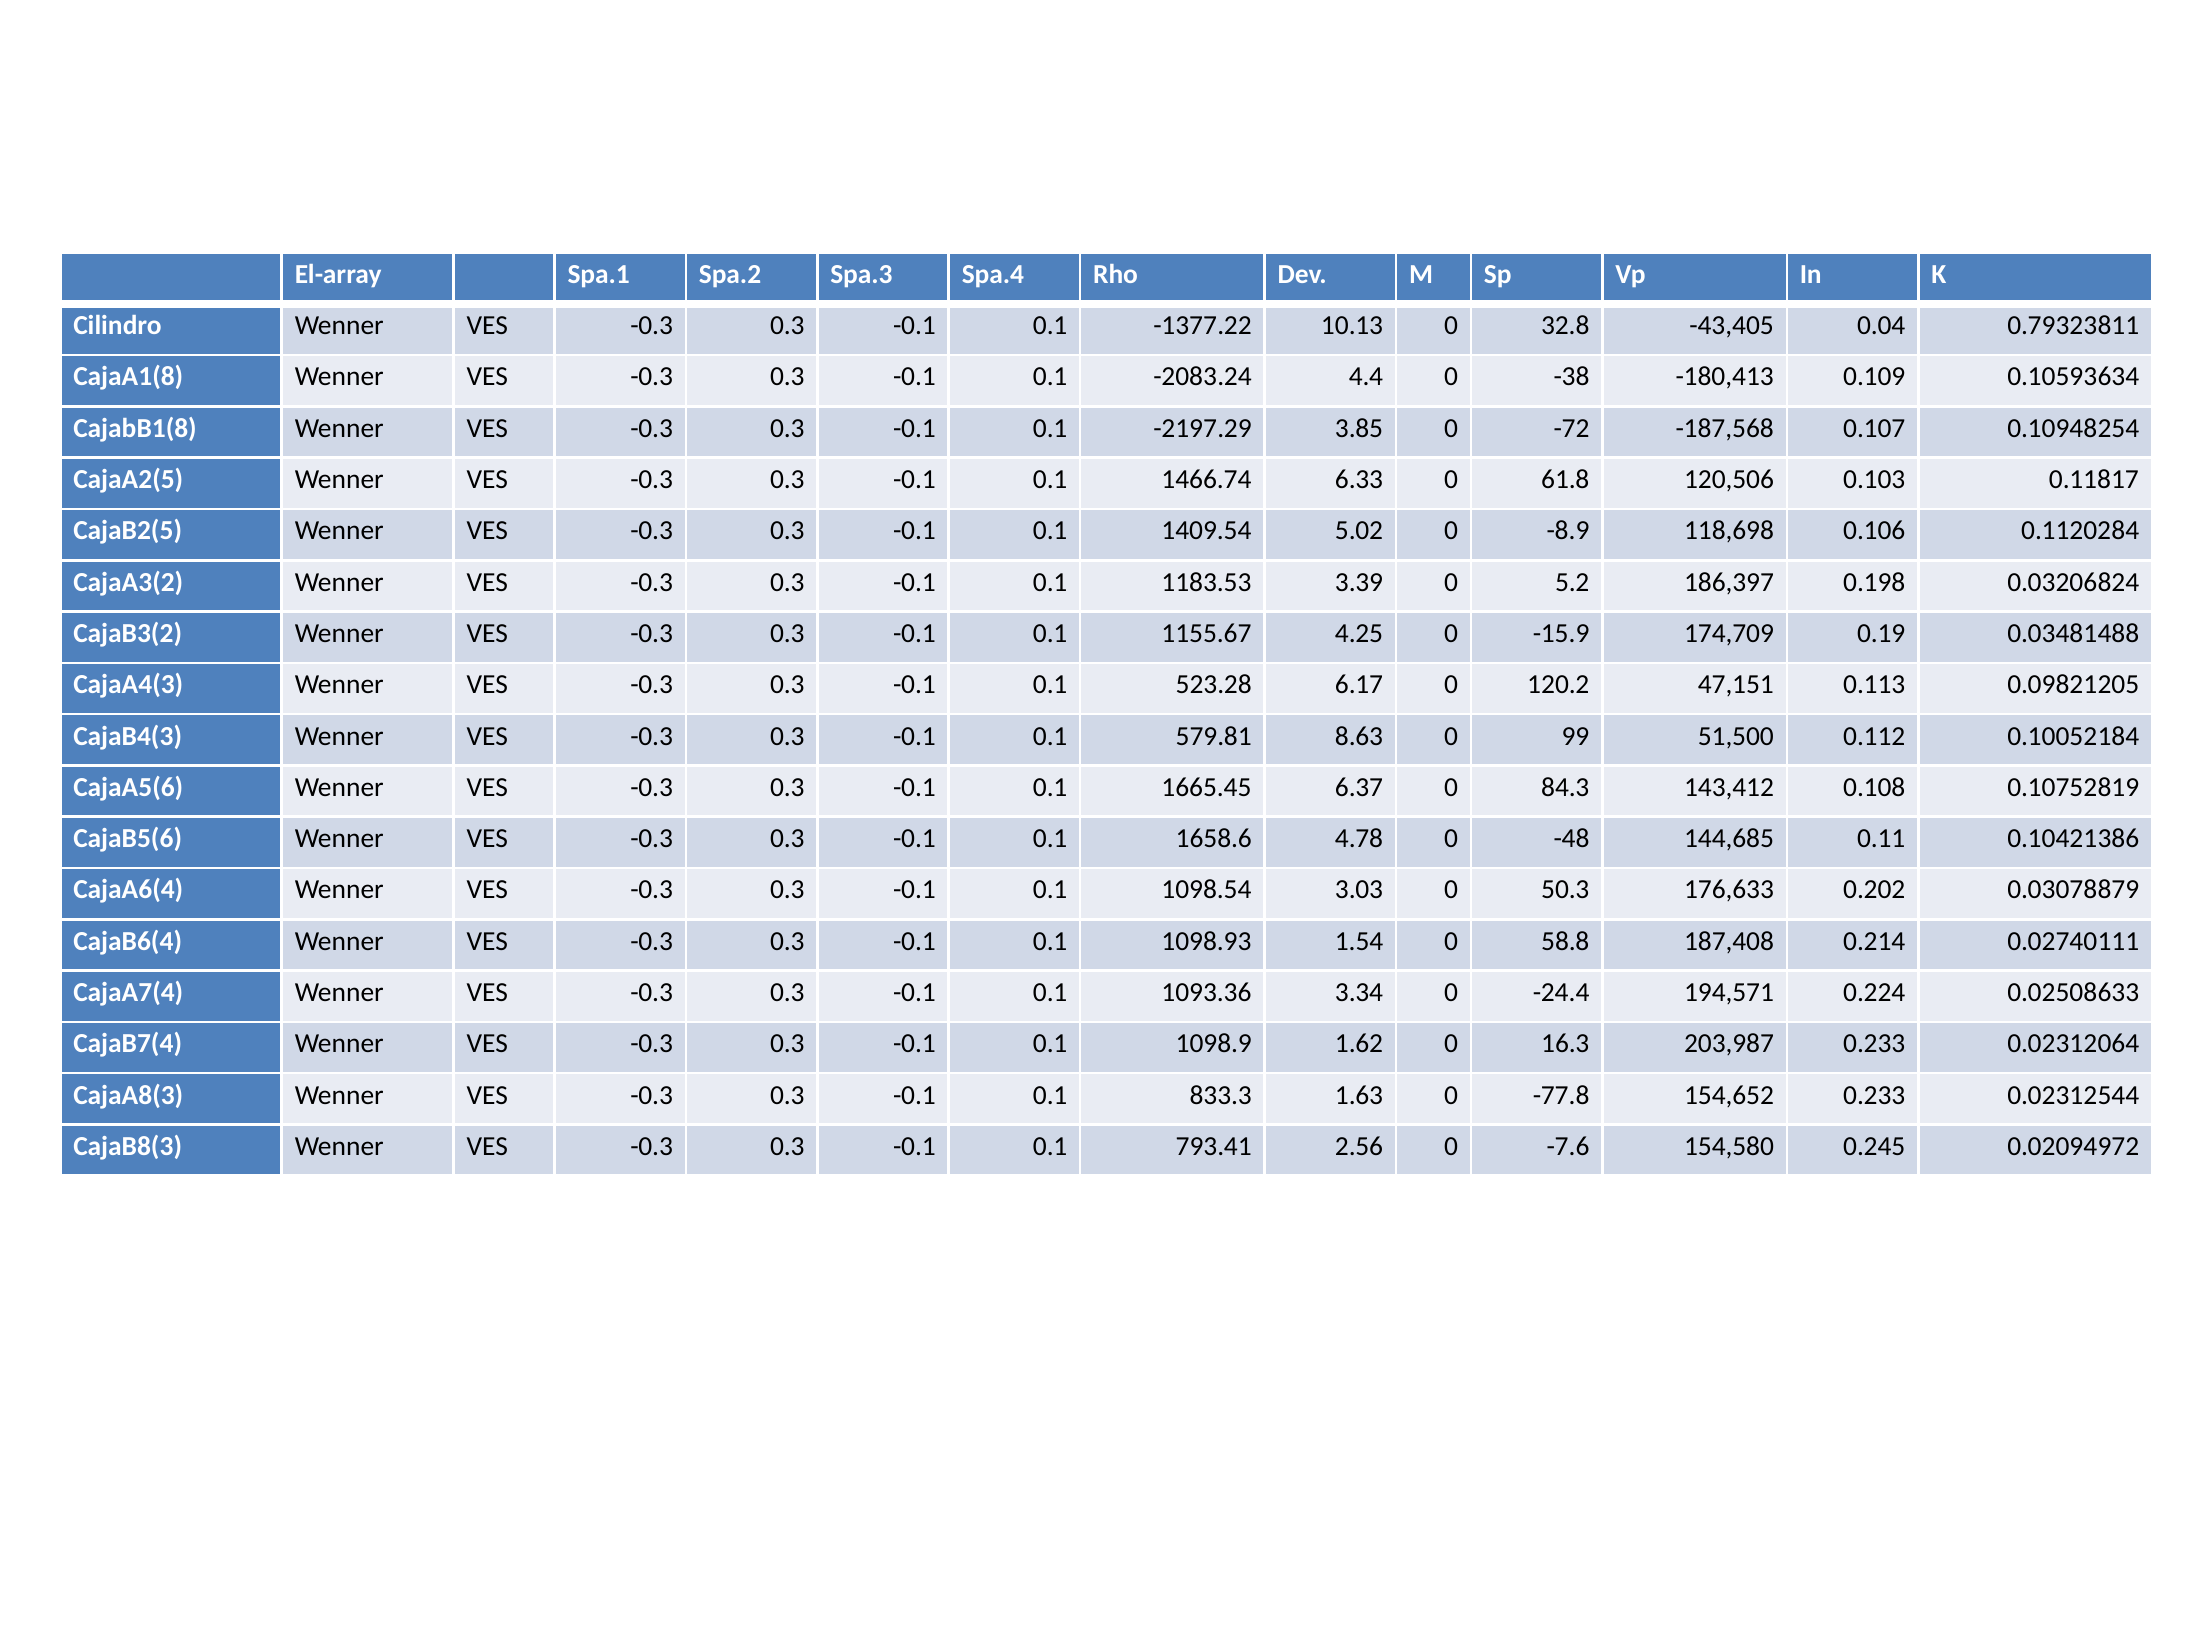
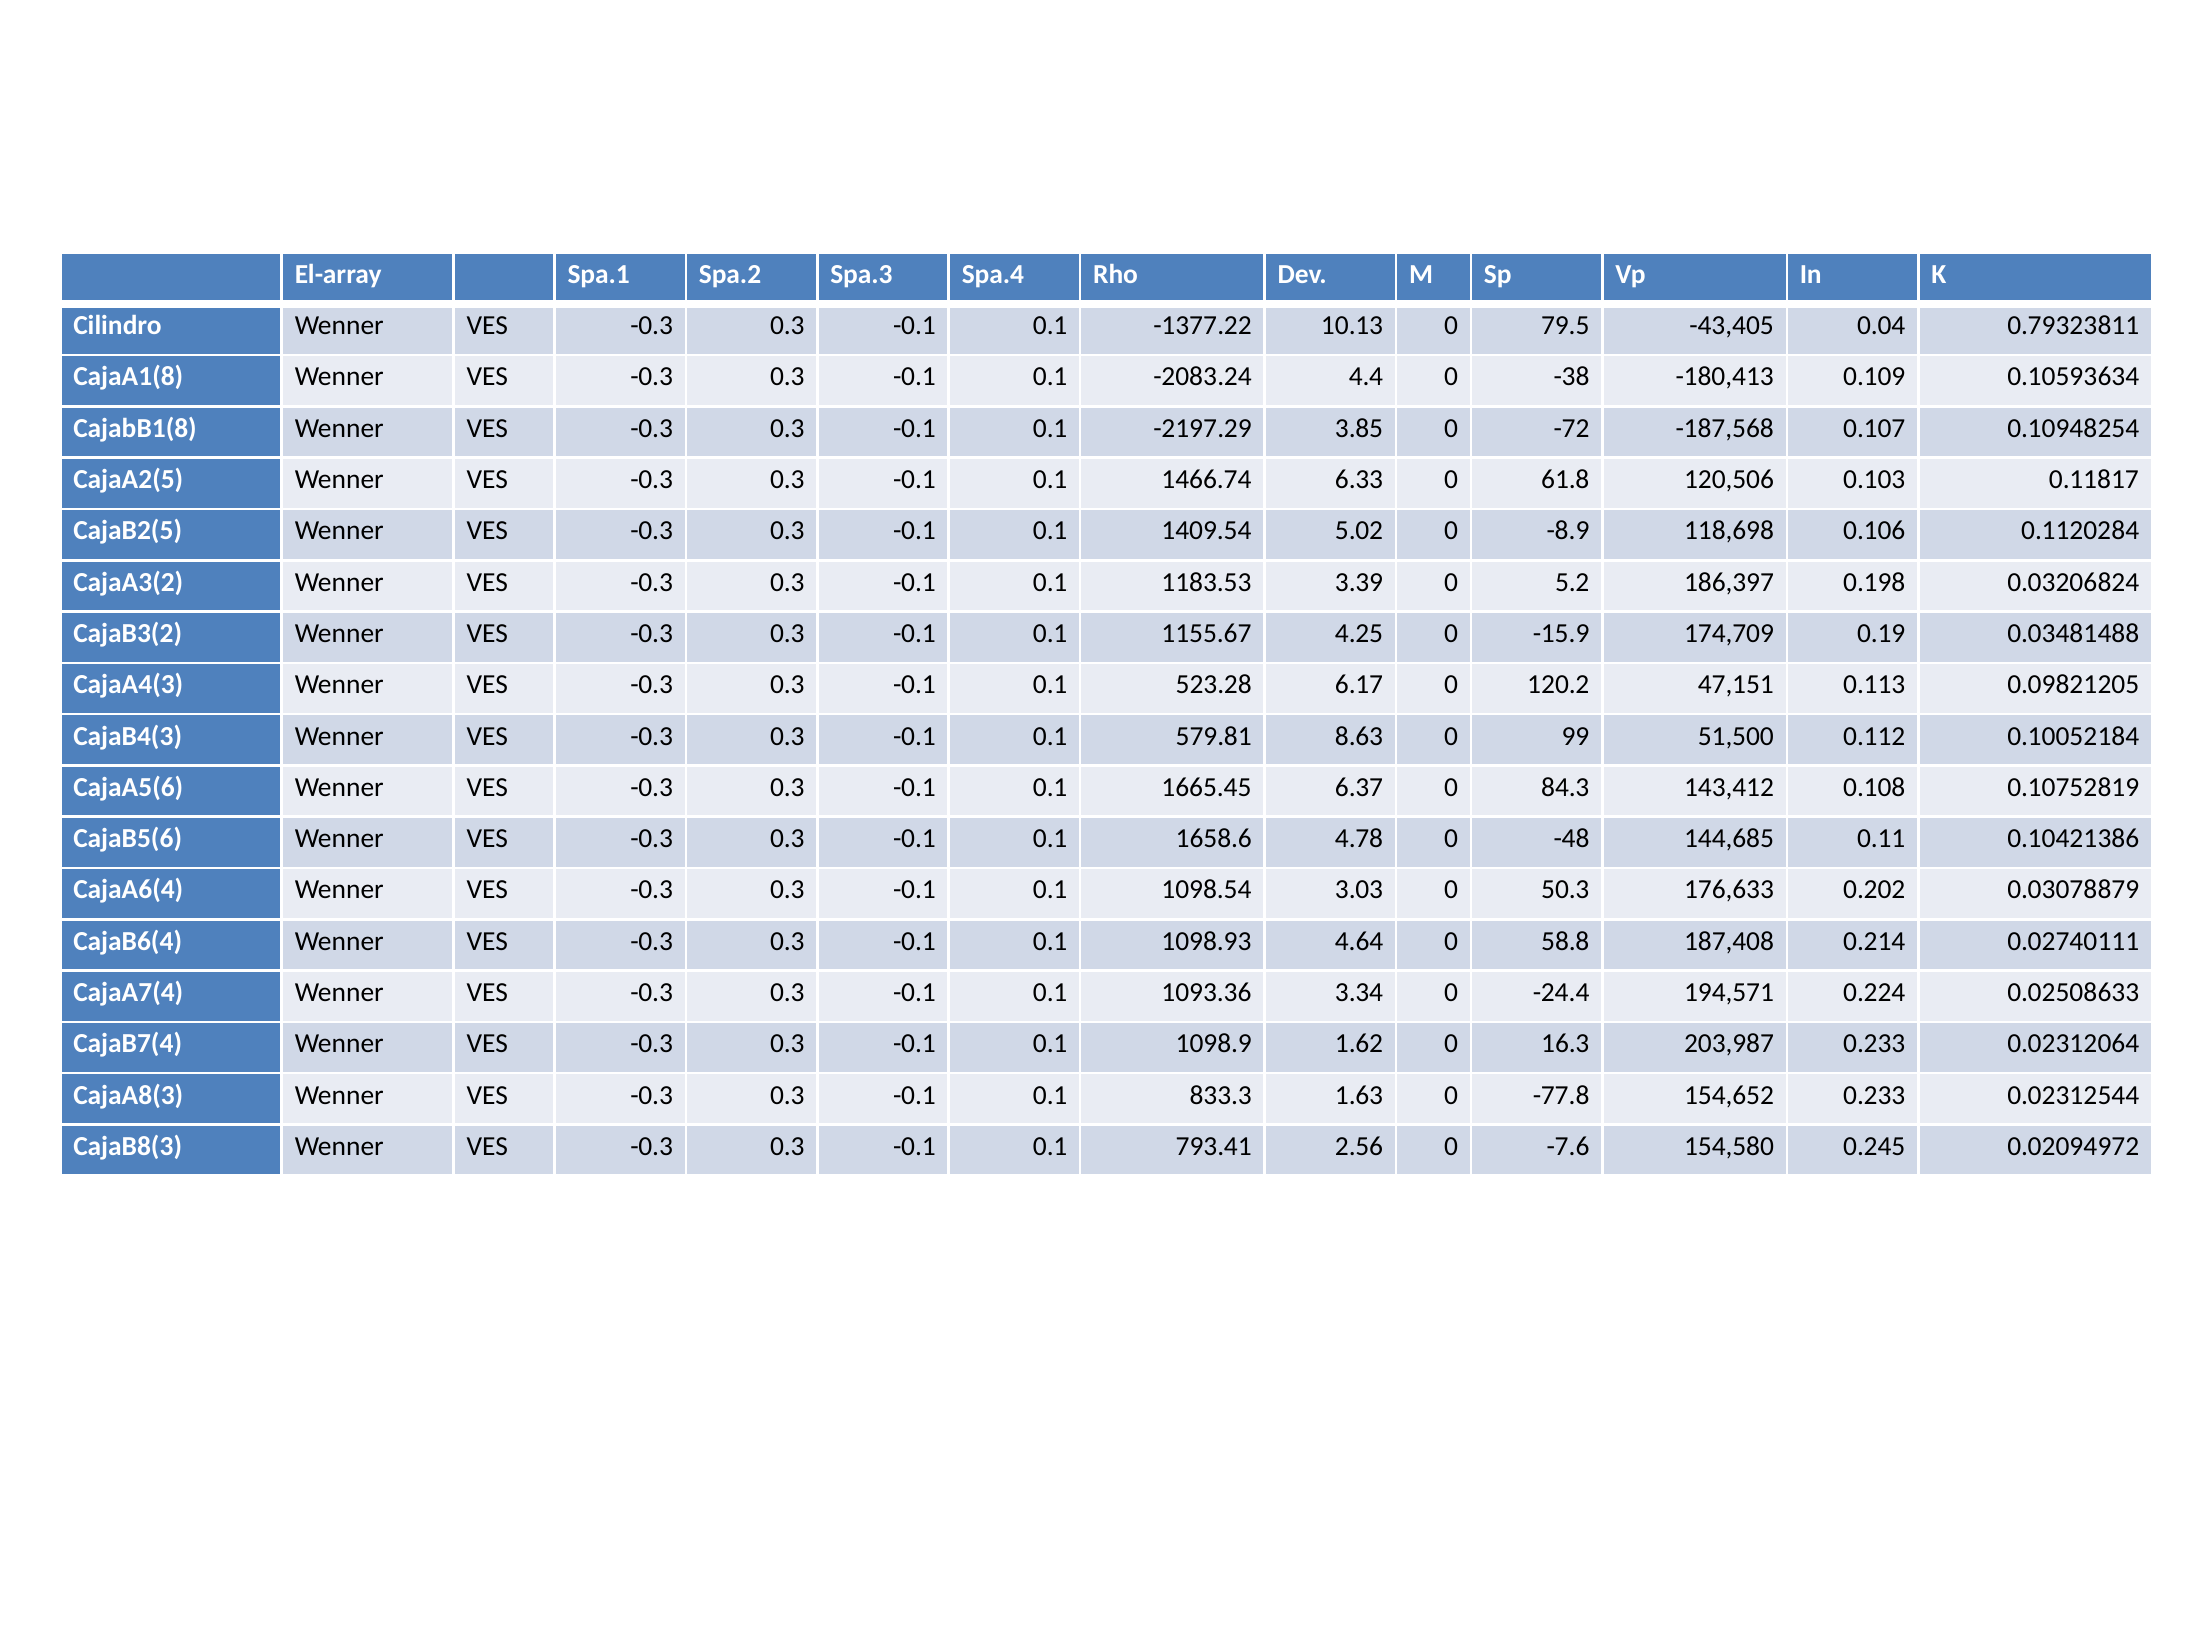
32.8: 32.8 -> 79.5 (1565, 326)
1.54: 1.54 -> 4.64 (1359, 941)
